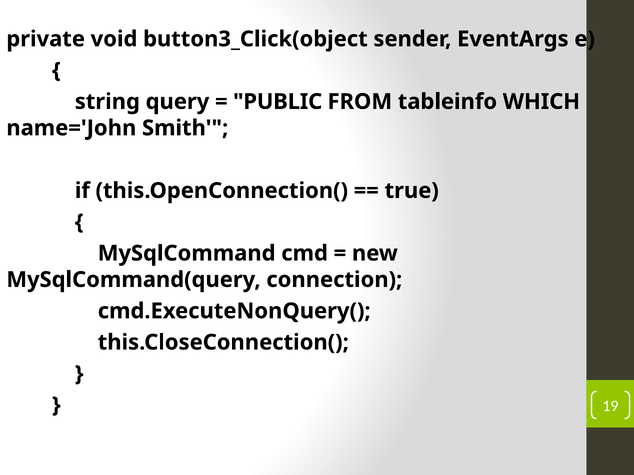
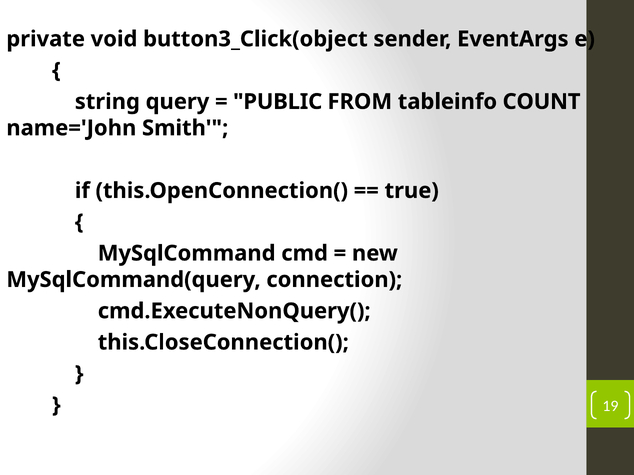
WHICH: WHICH -> COUNT (542, 102)
